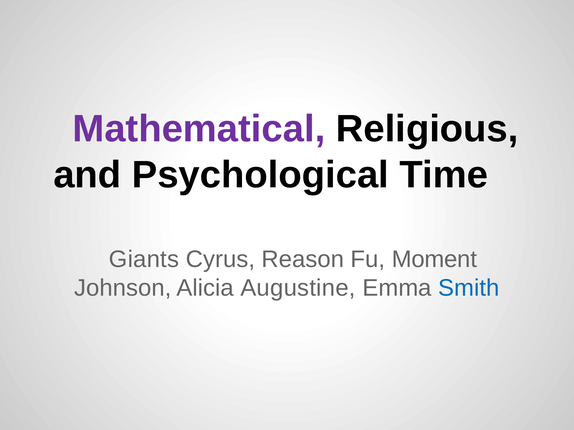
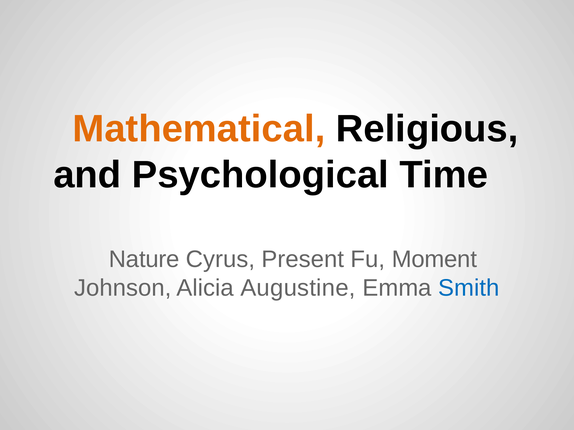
Mathematical colour: purple -> orange (199, 129)
Giants: Giants -> Nature (144, 259)
Reason: Reason -> Present (303, 259)
